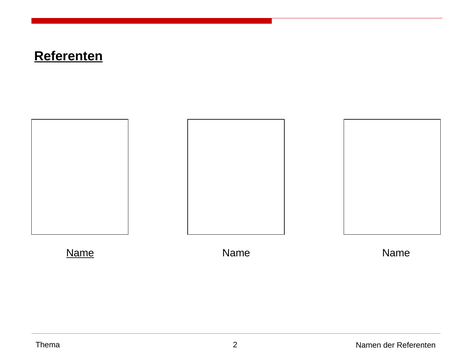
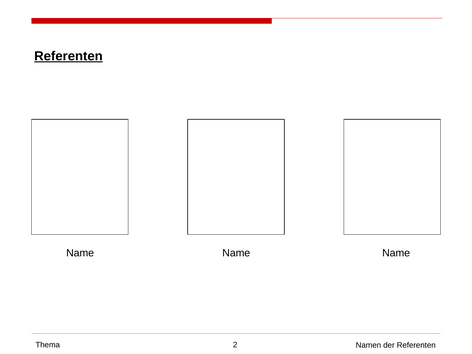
Name underline: present -> none (80, 253)
